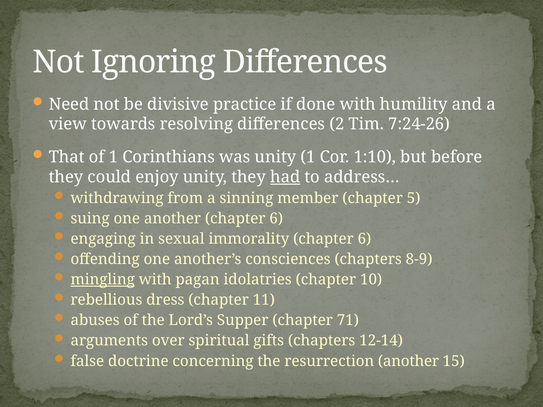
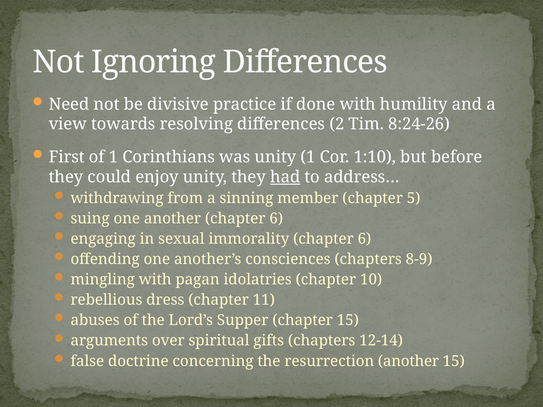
7:24-26: 7:24-26 -> 8:24-26 (419, 124)
That: That -> First (67, 157)
mingling underline: present -> none (103, 280)
chapter 71: 71 -> 15 (348, 321)
